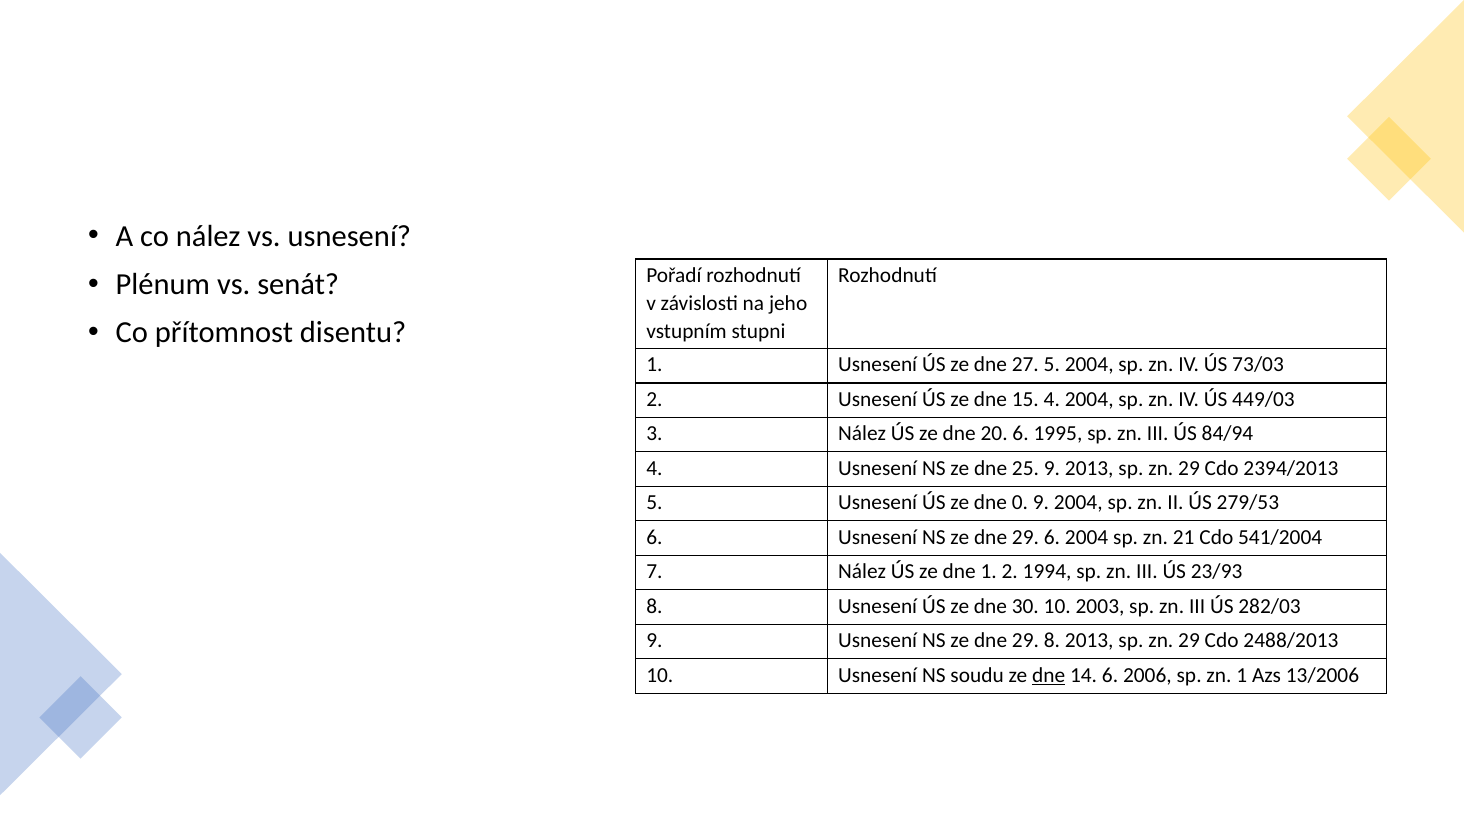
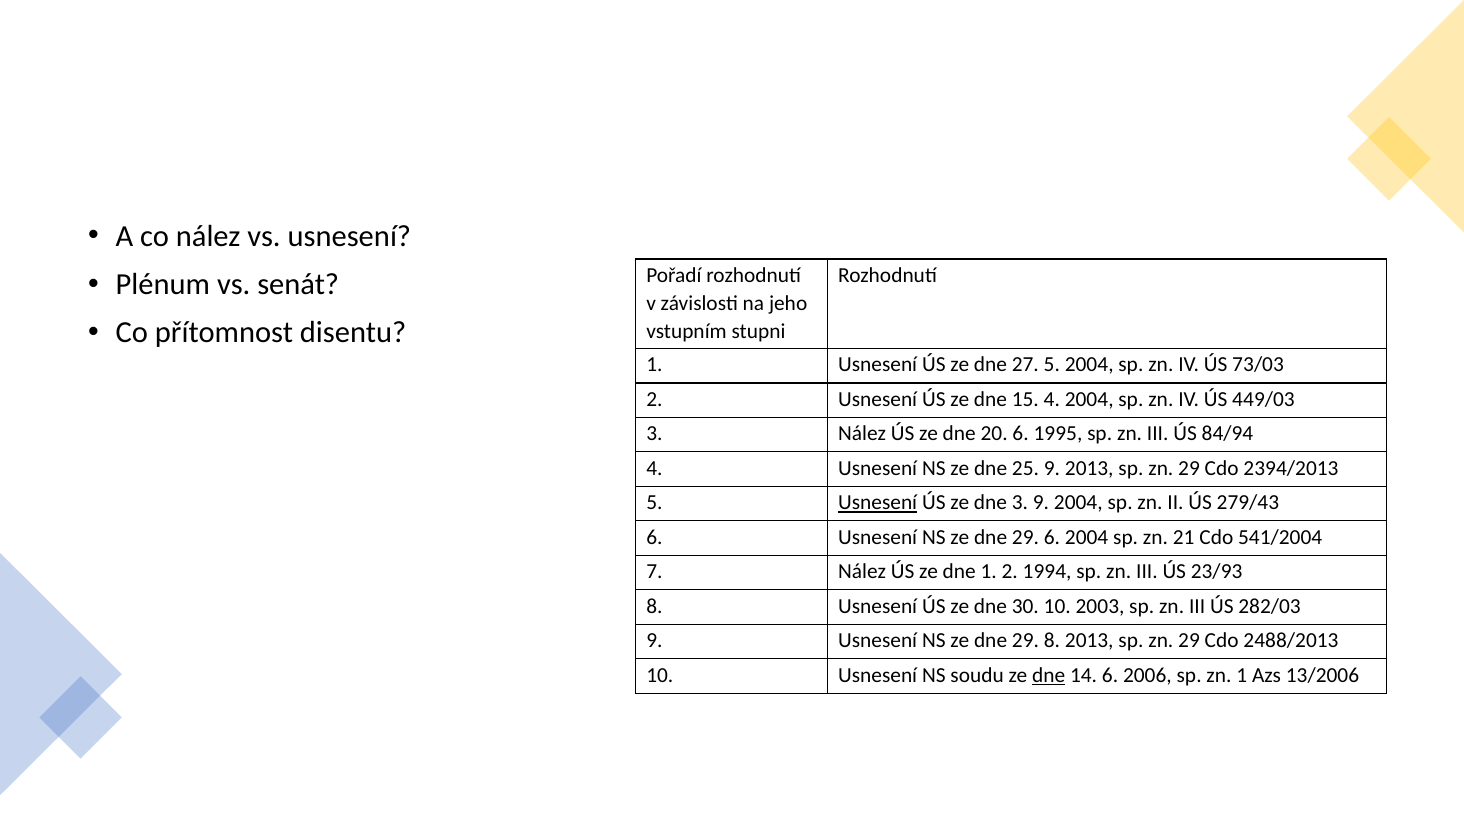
Usnesení underline: none -> present (878, 503)
dne 0: 0 -> 3 (1020, 503)
279/53: 279/53 -> 279/43 (1248, 503)
